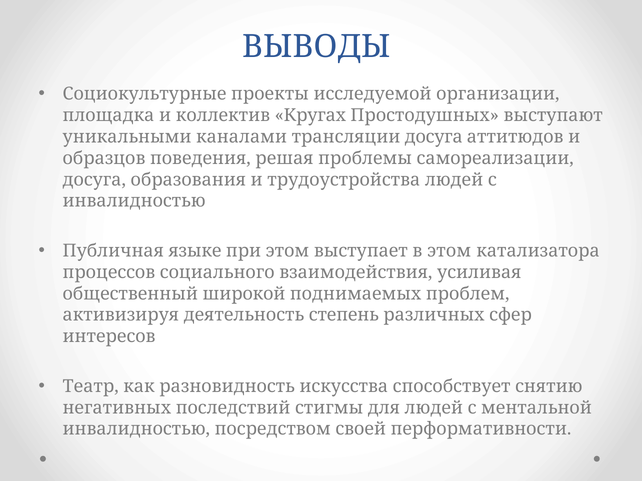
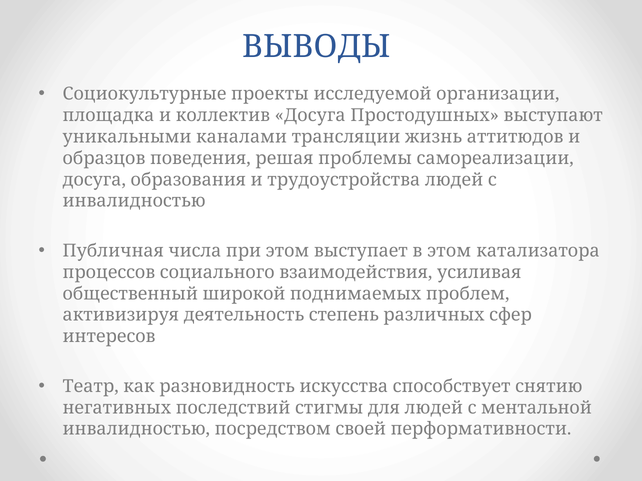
коллектив Кругах: Кругах -> Досуга (310, 116)
трансляции досуга: досуга -> жизнь (434, 137)
языке: языке -> числа (195, 251)
